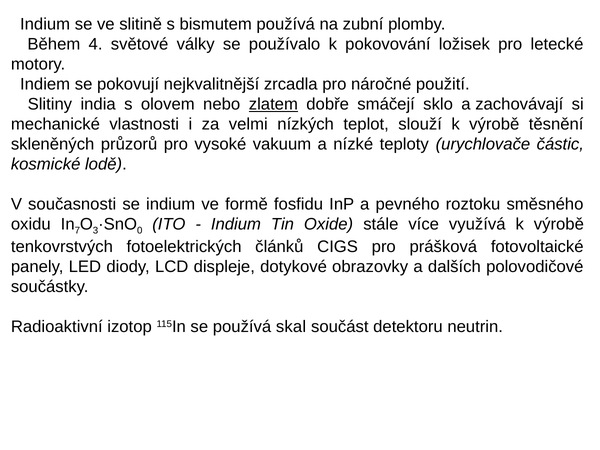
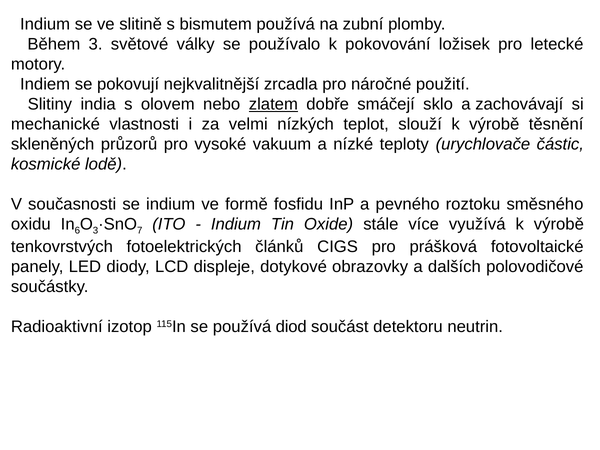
Během 4: 4 -> 3 (96, 44)
7: 7 -> 6 (77, 231)
0: 0 -> 7 (140, 231)
skal: skal -> diod (291, 327)
